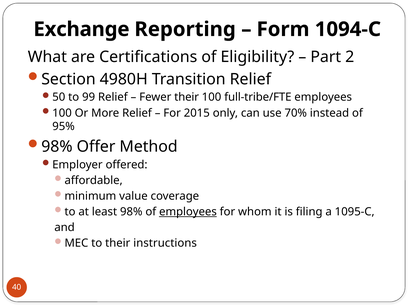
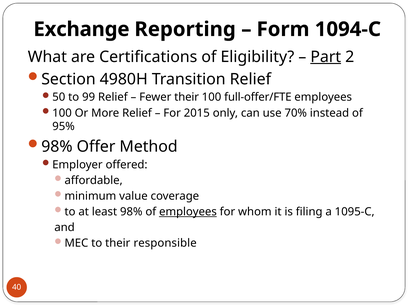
Part underline: none -> present (326, 57)
full-tribe/FTE: full-tribe/FTE -> full-offer/FTE (258, 97)
instructions: instructions -> responsible (165, 243)
